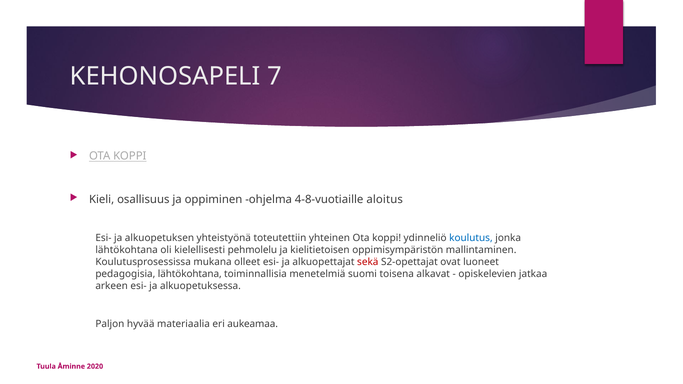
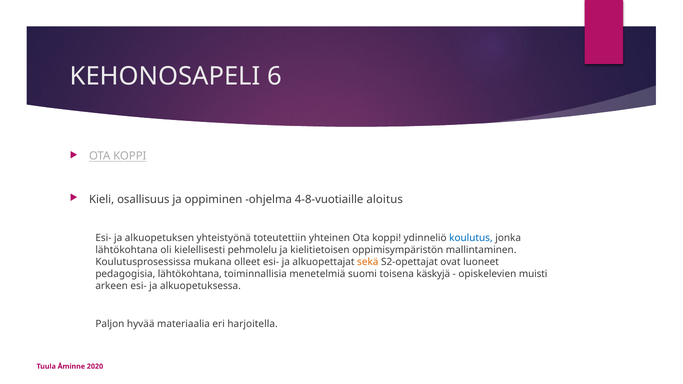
7: 7 -> 6 (274, 76)
sekä colour: red -> orange (368, 262)
alkavat: alkavat -> käskyjä (433, 274)
jatkaa: jatkaa -> muisti (533, 274)
aukeamaa: aukeamaa -> harjoitella (253, 324)
